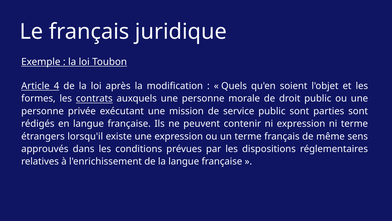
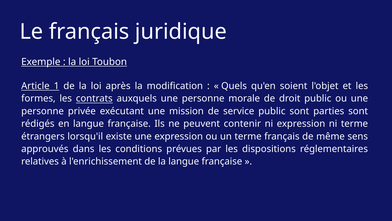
4: 4 -> 1 (56, 86)
